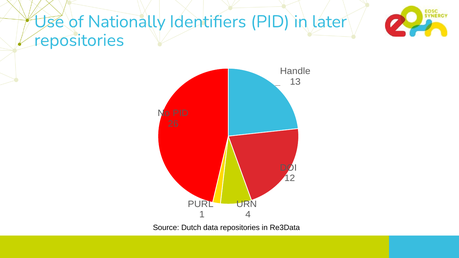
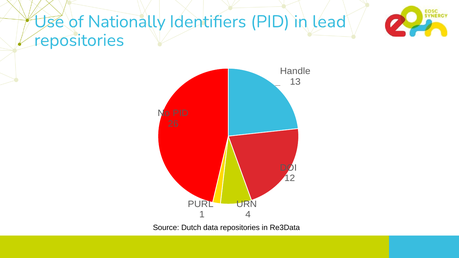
later: later -> lead (329, 22)
